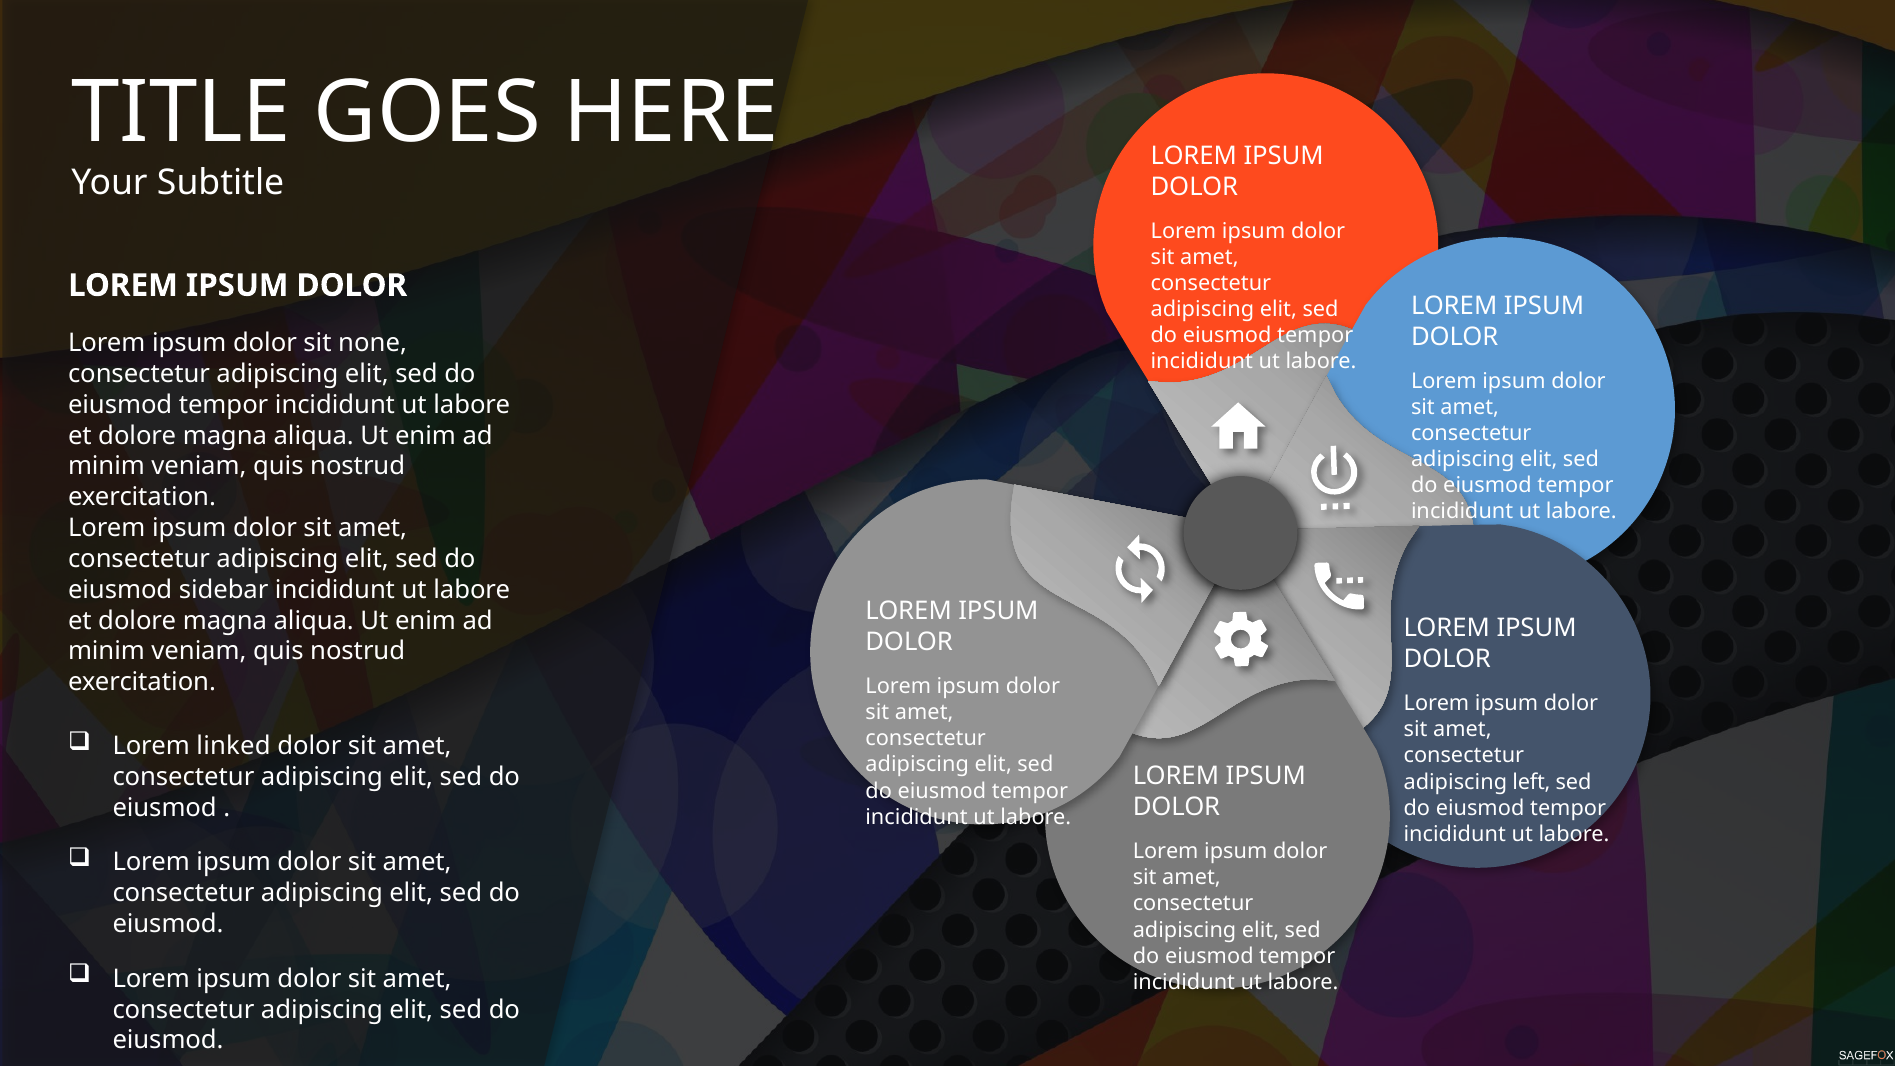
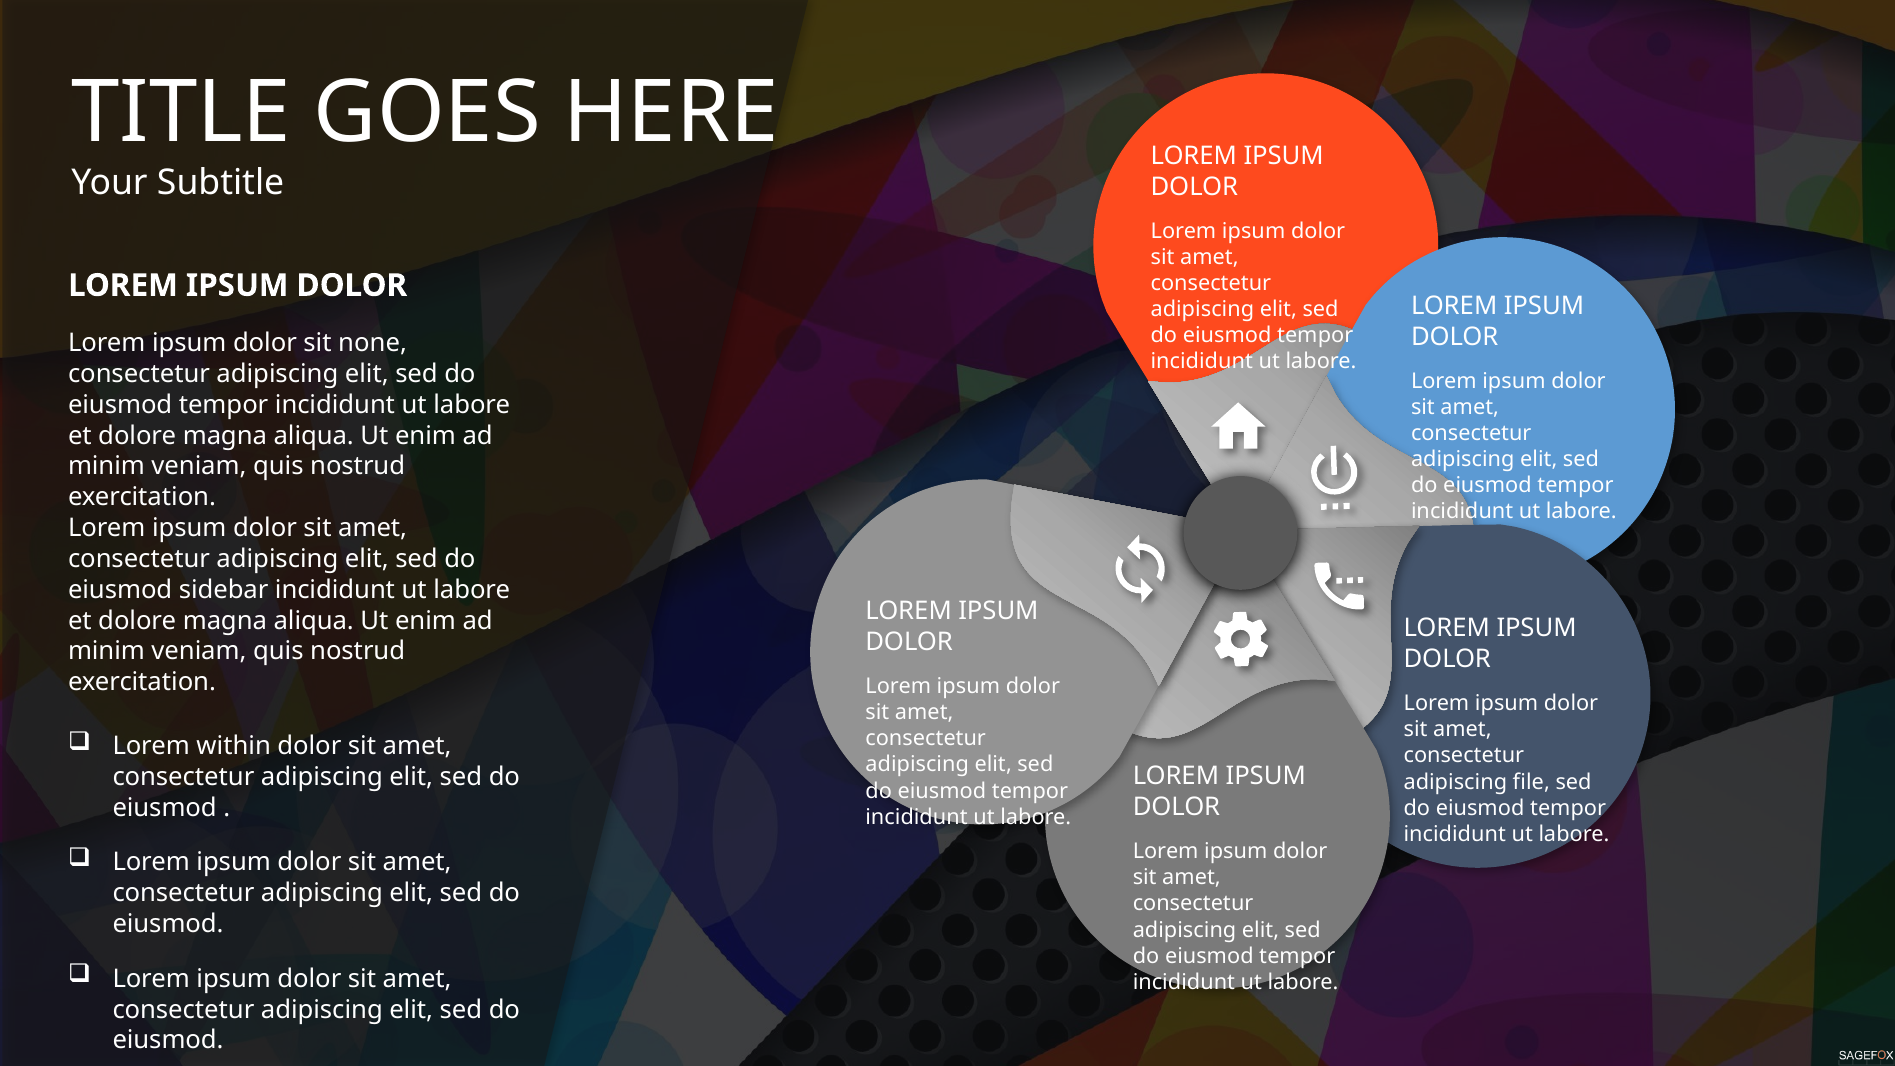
linked: linked -> within (234, 746)
left: left -> file (1531, 782)
